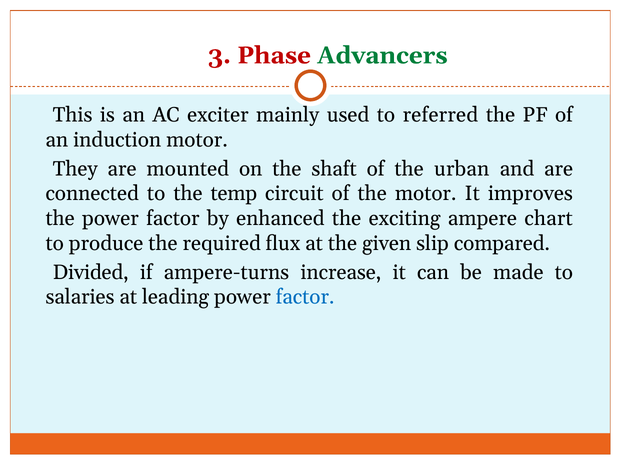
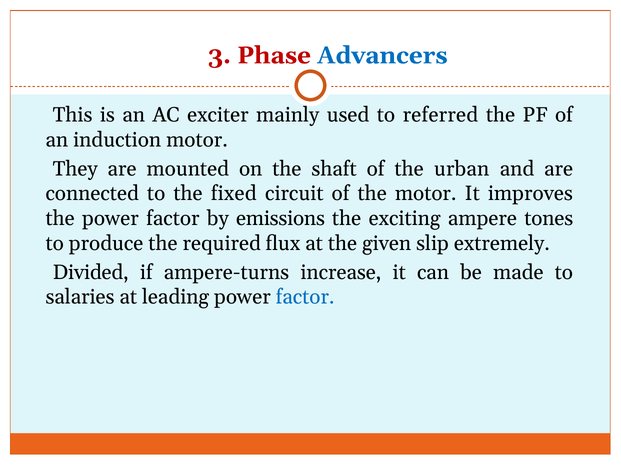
Advancers colour: green -> blue (382, 55)
temp: temp -> fixed (234, 194)
enhanced: enhanced -> emissions (281, 219)
chart: chart -> tones (549, 219)
compared: compared -> extremely (502, 244)
